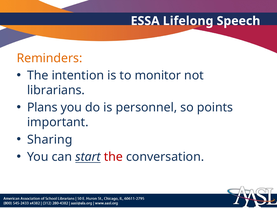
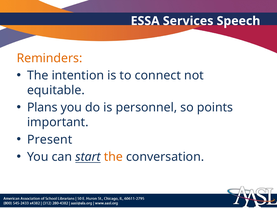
Lifelong: Lifelong -> Services (188, 21)
monitor: monitor -> connect (158, 75)
librarians: librarians -> equitable (56, 90)
Sharing: Sharing -> Present (50, 139)
the colour: red -> orange (113, 157)
